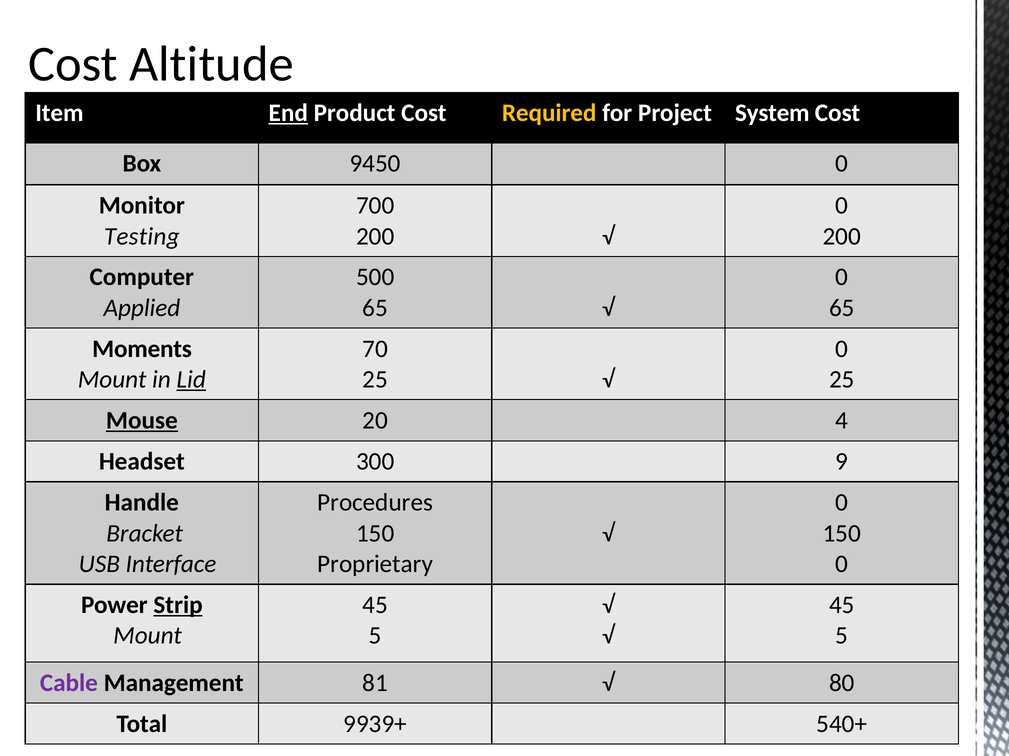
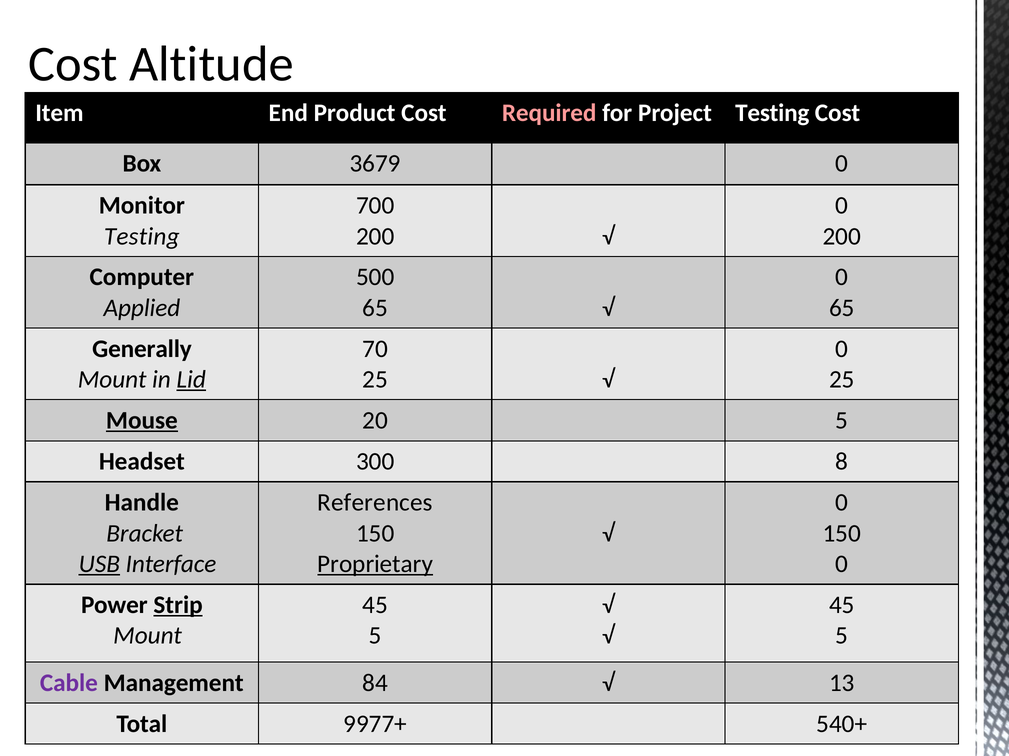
End underline: present -> none (288, 113)
Required colour: yellow -> pink (549, 113)
Project System: System -> Testing (772, 113)
9450: 9450 -> 3679 (375, 164)
Moments: Moments -> Generally (142, 349)
20 4: 4 -> 5 (842, 421)
9: 9 -> 8 (842, 462)
Procedures: Procedures -> References (375, 503)
USB underline: none -> present (99, 565)
Proprietary underline: none -> present (375, 565)
81: 81 -> 84 (375, 684)
80: 80 -> 13 (842, 684)
9939+: 9939+ -> 9977+ (375, 724)
